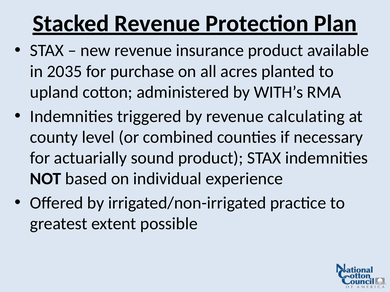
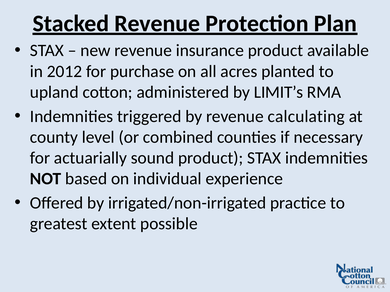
2035: 2035 -> 2012 (65, 71)
WITH’s: WITH’s -> LIMIT’s (279, 92)
